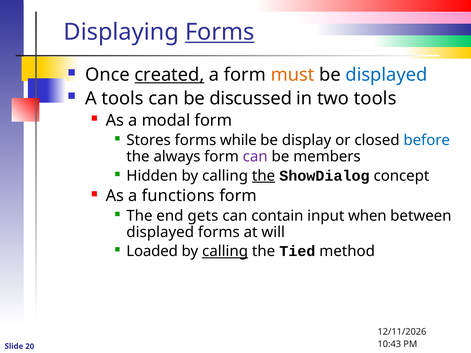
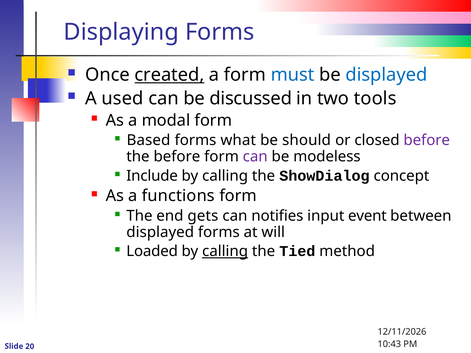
Forms underline: present -> none (220, 32)
must colour: orange -> blue (293, 75)
A tools: tools -> used (123, 98)
Stores: Stores -> Based (148, 140)
while: while -> what (238, 140)
display: display -> should (307, 140)
before colour: blue -> purple (427, 140)
the always: always -> before (177, 157)
members: members -> modeless (327, 157)
Hidden: Hidden -> Include (152, 176)
the underline: present -> none (264, 176)
contain: contain -> notifies (277, 216)
when: when -> event (367, 216)
